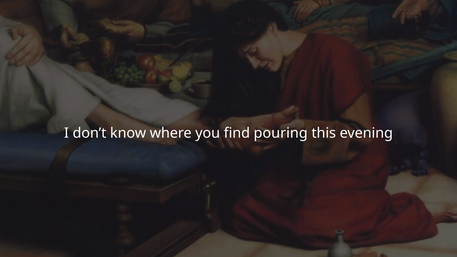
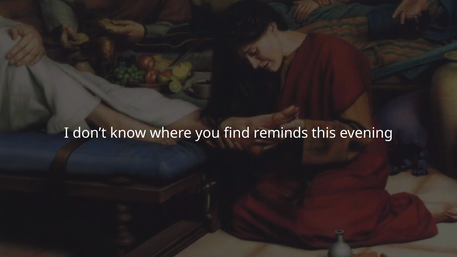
pouring: pouring -> reminds (281, 133)
